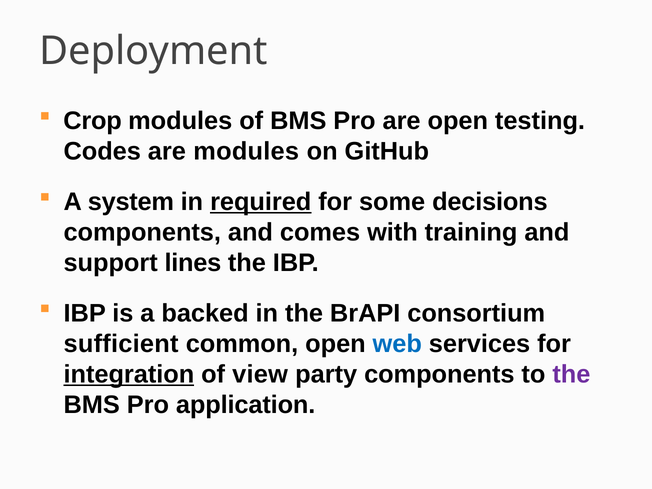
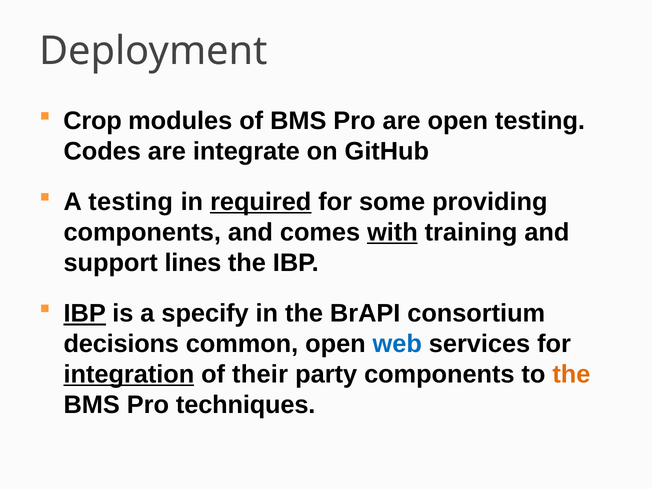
are modules: modules -> integrate (246, 151)
A system: system -> testing (131, 202)
decisions: decisions -> providing (490, 202)
with underline: none -> present (392, 232)
IBP underline: none -> present (85, 314)
backed: backed -> specify (205, 314)
sufficient: sufficient -> decisions (121, 344)
view: view -> their (260, 374)
the colour: purple -> orange (571, 374)
application: application -> techniques (246, 405)
